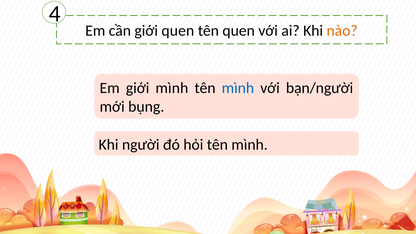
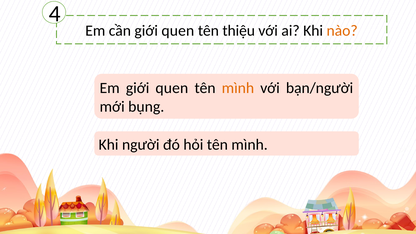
tên quen: quen -> thiệu (239, 31)
Em giới mình: mình -> quen (172, 88)
mình colour: blue -> orange (238, 88)
